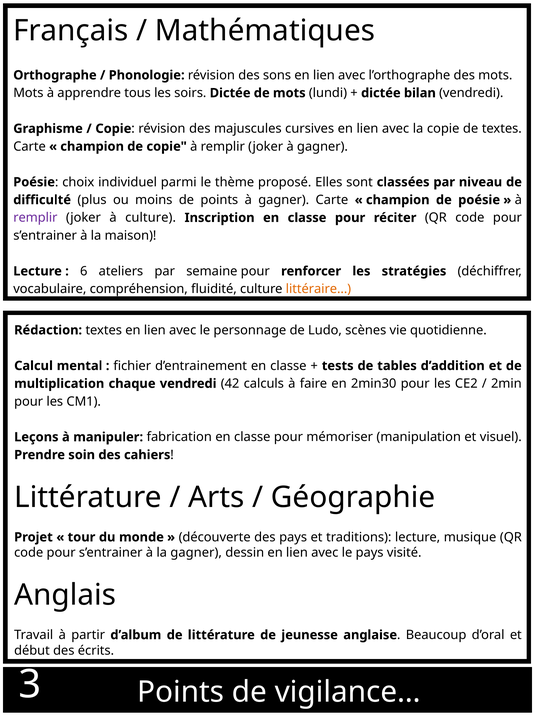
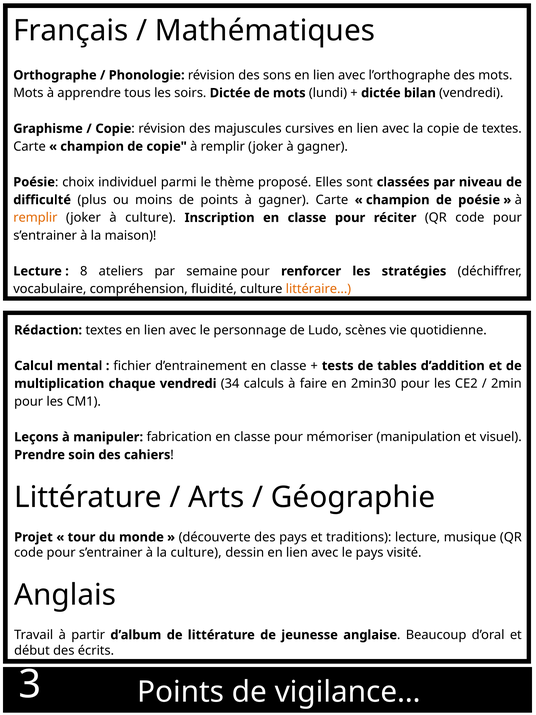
remplir colour: purple -> orange (35, 218)
6: 6 -> 8 (84, 271)
42: 42 -> 34 (230, 383)
la gagner: gagner -> culture (196, 552)
